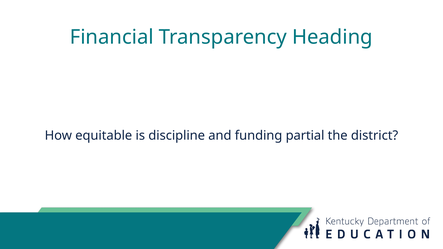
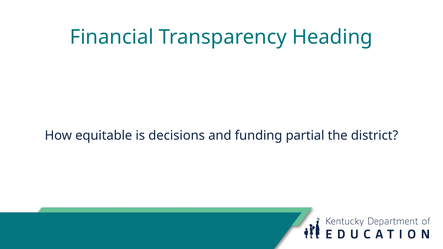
discipline: discipline -> decisions (177, 136)
